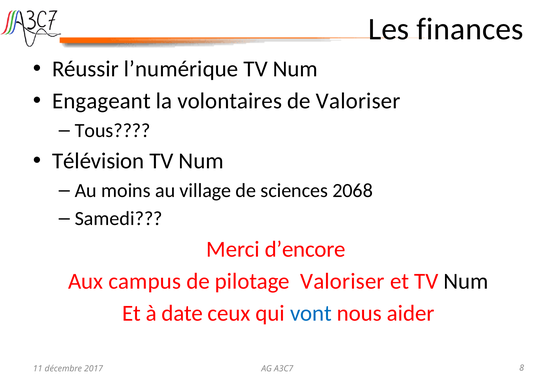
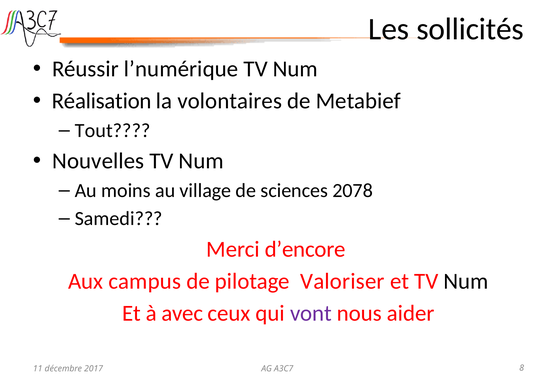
finances: finances -> sollicités (470, 29)
Engageant: Engageant -> Réalisation (102, 101)
de Valoriser: Valoriser -> Metabief (358, 101)
Tous: Tous -> Tout (113, 130)
Télévision: Télévision -> Nouvelles (98, 161)
2068: 2068 -> 2078 (353, 190)
date: date -> avec (182, 313)
vont colour: blue -> purple (311, 313)
